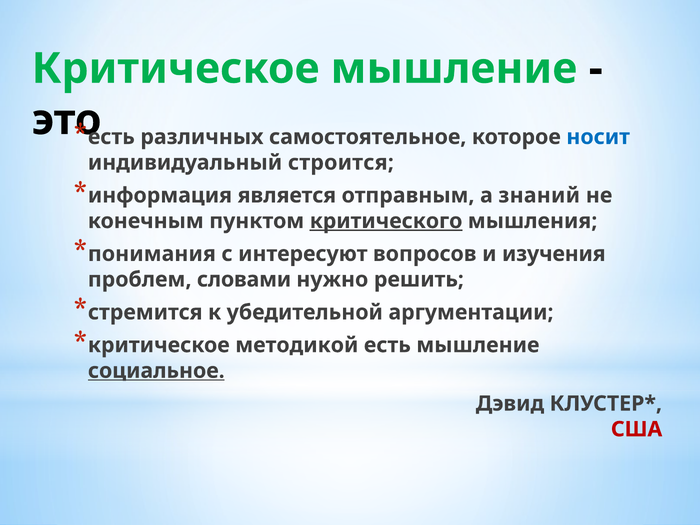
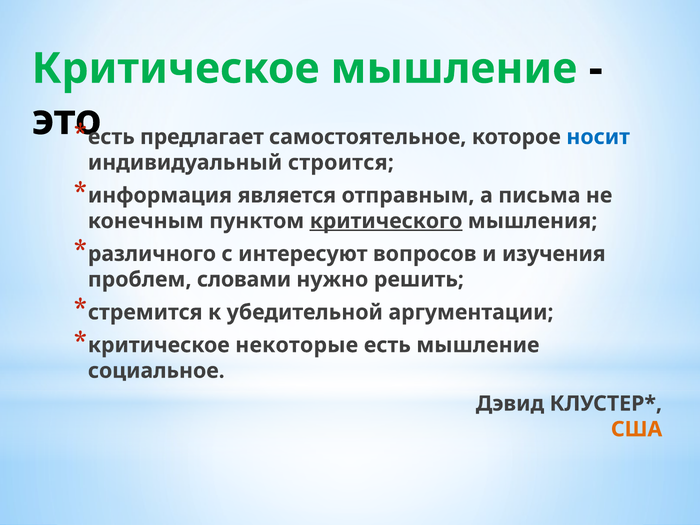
различных: различных -> предлагает (202, 137)
знаний: знаний -> письма (539, 195)
понимания: понимания -> различного (152, 254)
методикой: методикой -> некоторые (297, 345)
социальное underline: present -> none (156, 371)
США colour: red -> orange (637, 429)
